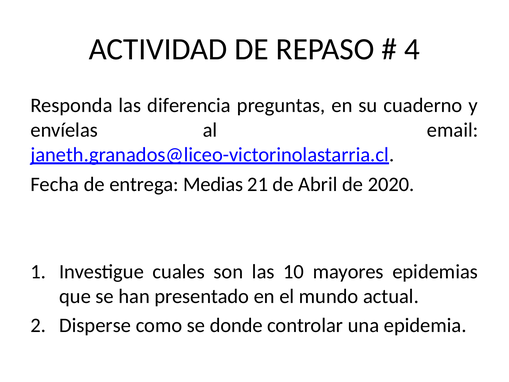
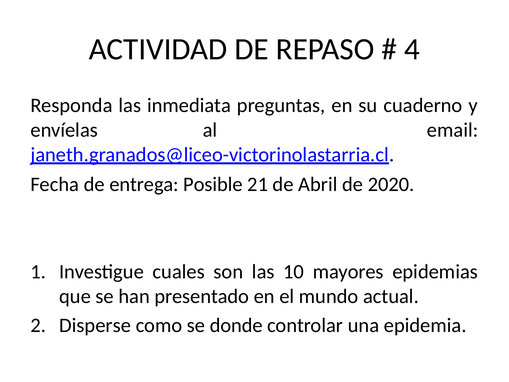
diferencia: diferencia -> inmediata (189, 105)
Medias: Medias -> Posible (213, 184)
